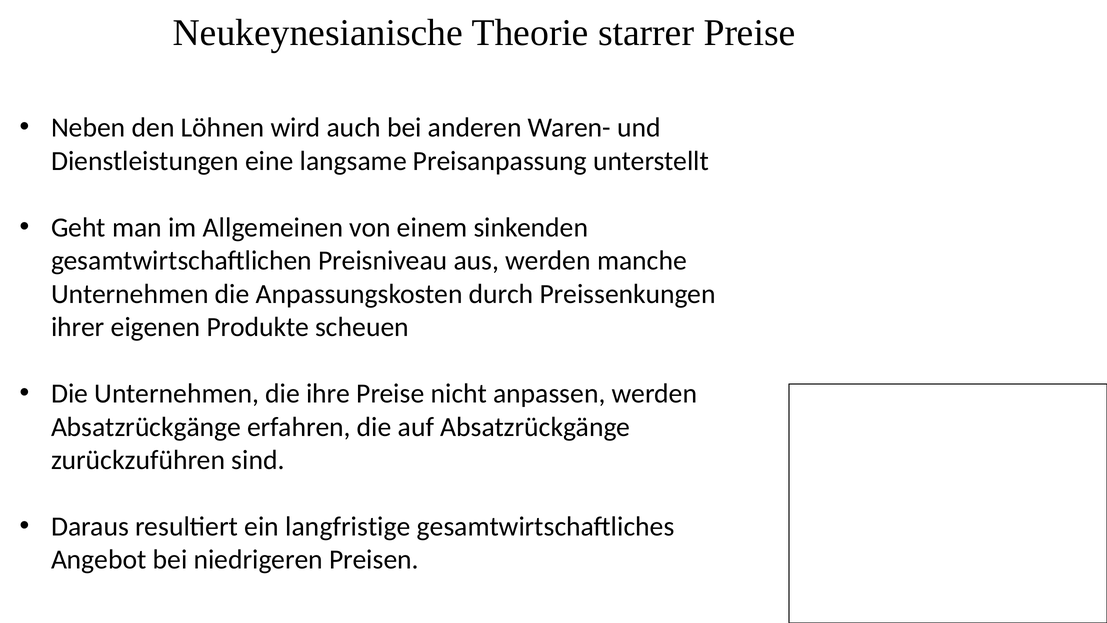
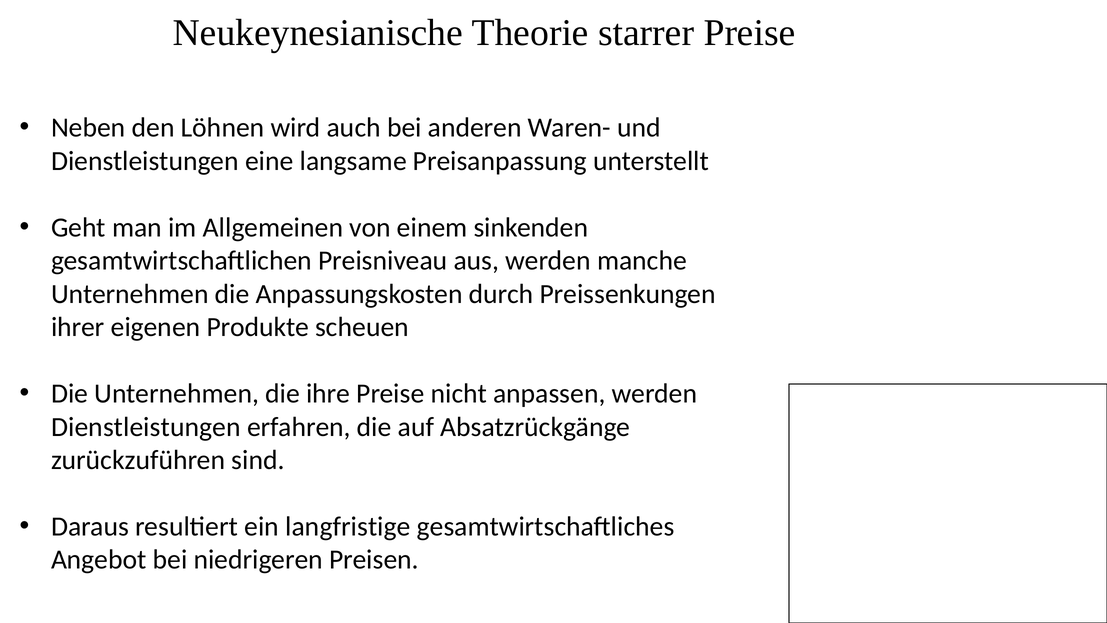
Absatzrückgänge: Absatzrückgänge -> Dienstleistungen (146, 427)
